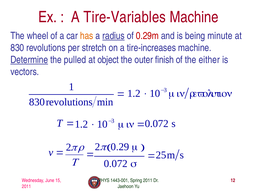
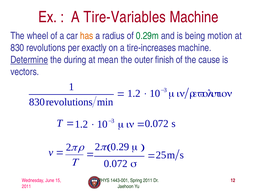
radius underline: present -> none (113, 36)
0.29m colour: red -> green (147, 36)
minute: minute -> motion (220, 36)
stretch: stretch -> exactly (94, 48)
pulled: pulled -> during (75, 60)
object: object -> mean (108, 60)
either: either -> cause (209, 60)
